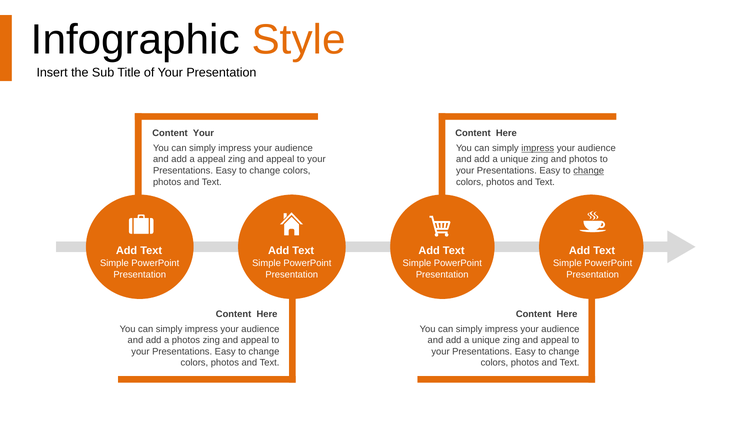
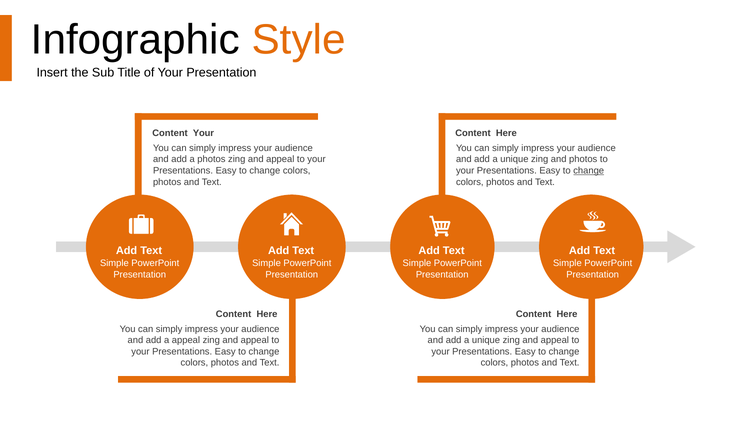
impress underline: present -> none (538, 148)
a appeal: appeal -> photos (211, 159)
a photos: photos -> appeal (186, 340)
